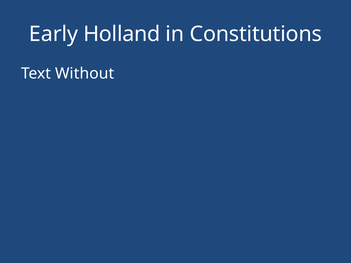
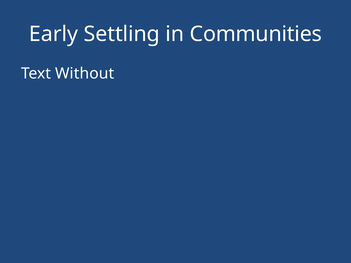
Holland: Holland -> Settling (122, 34)
Constitutions: Constitutions -> Communities (256, 34)
